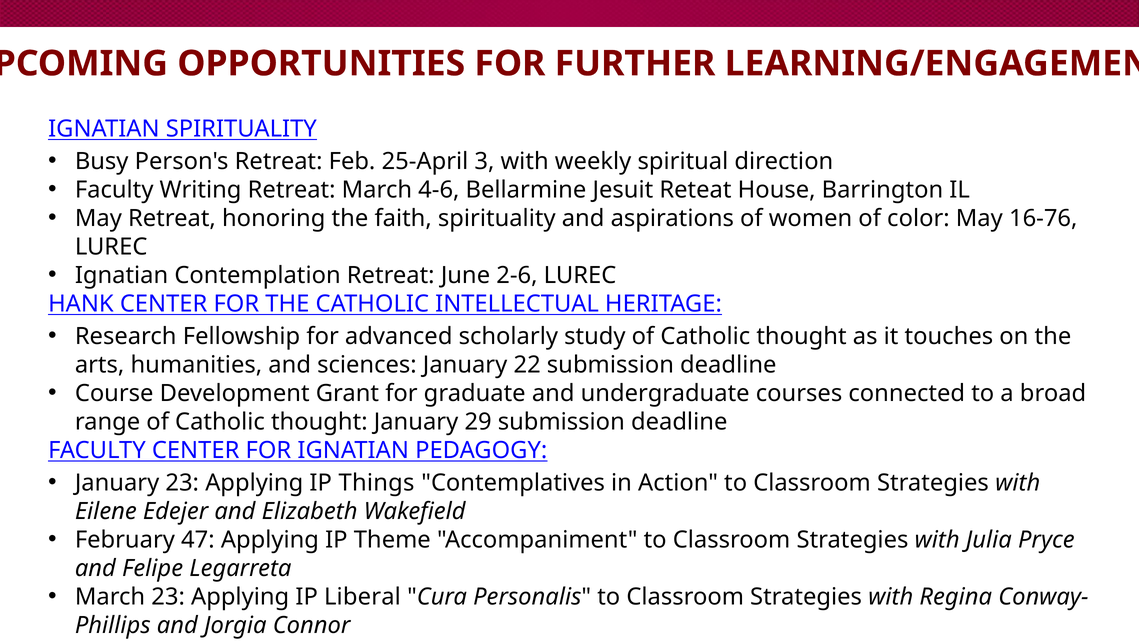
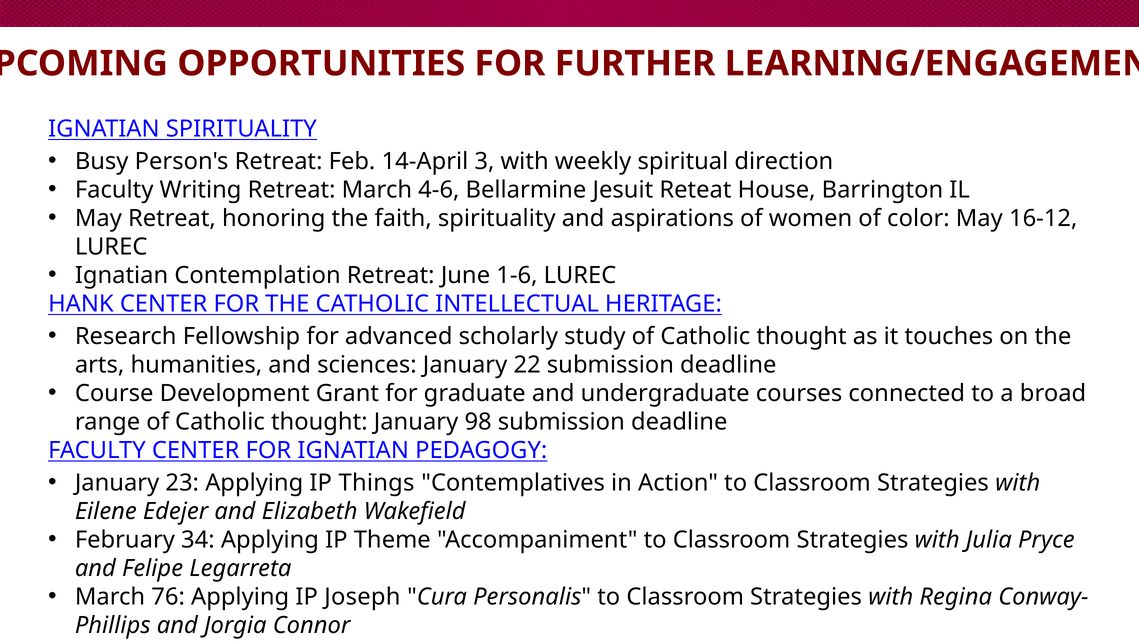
25-April: 25-April -> 14-April (425, 161)
16-76: 16-76 -> 16-12 (1043, 218)
2-6: 2-6 -> 1-6 (517, 275)
29: 29 -> 98 (478, 422)
47: 47 -> 34 (198, 539)
March 23: 23 -> 76 (168, 596)
Liberal: Liberal -> Joseph (362, 596)
